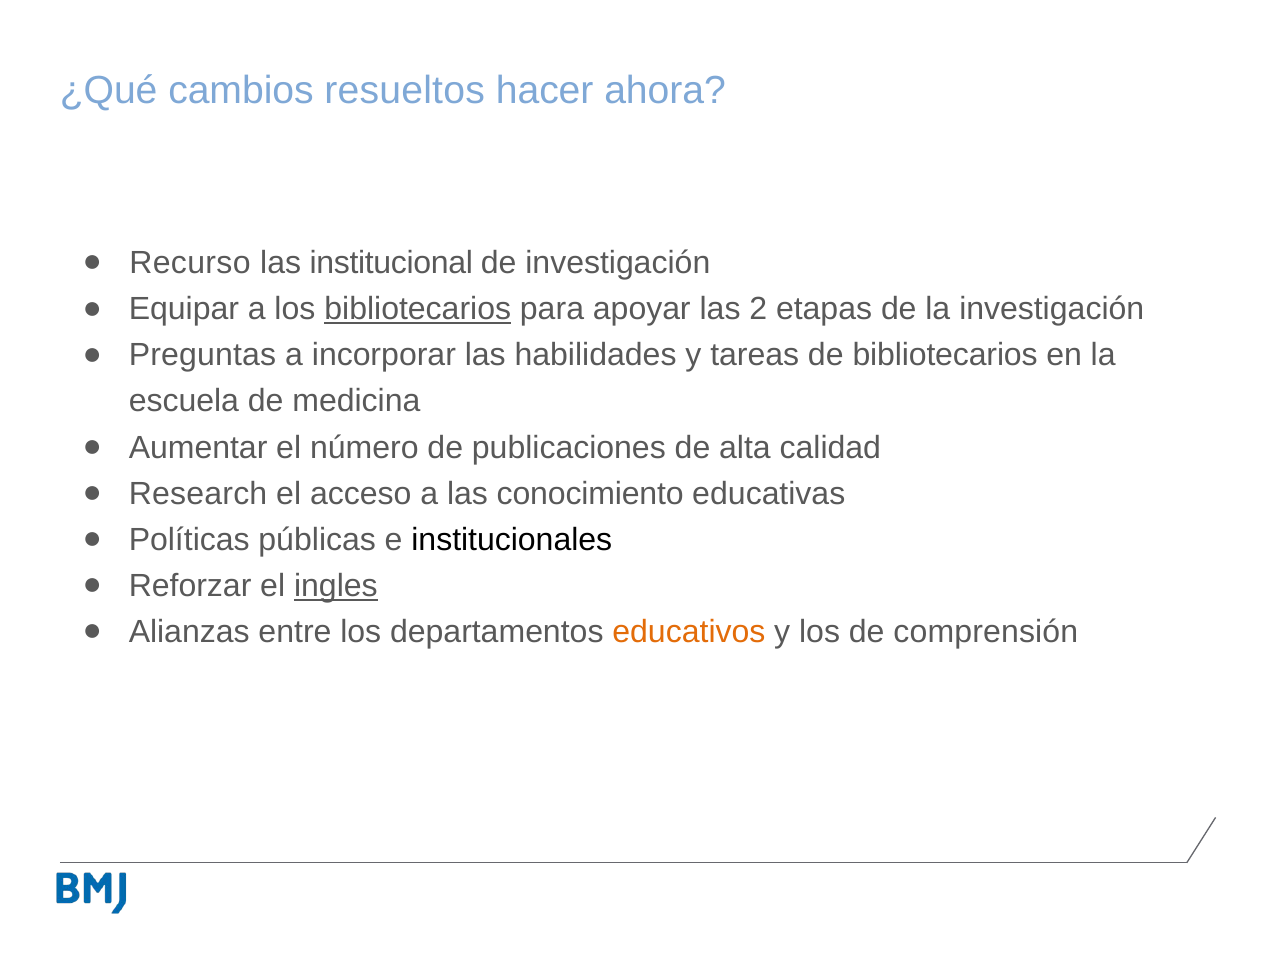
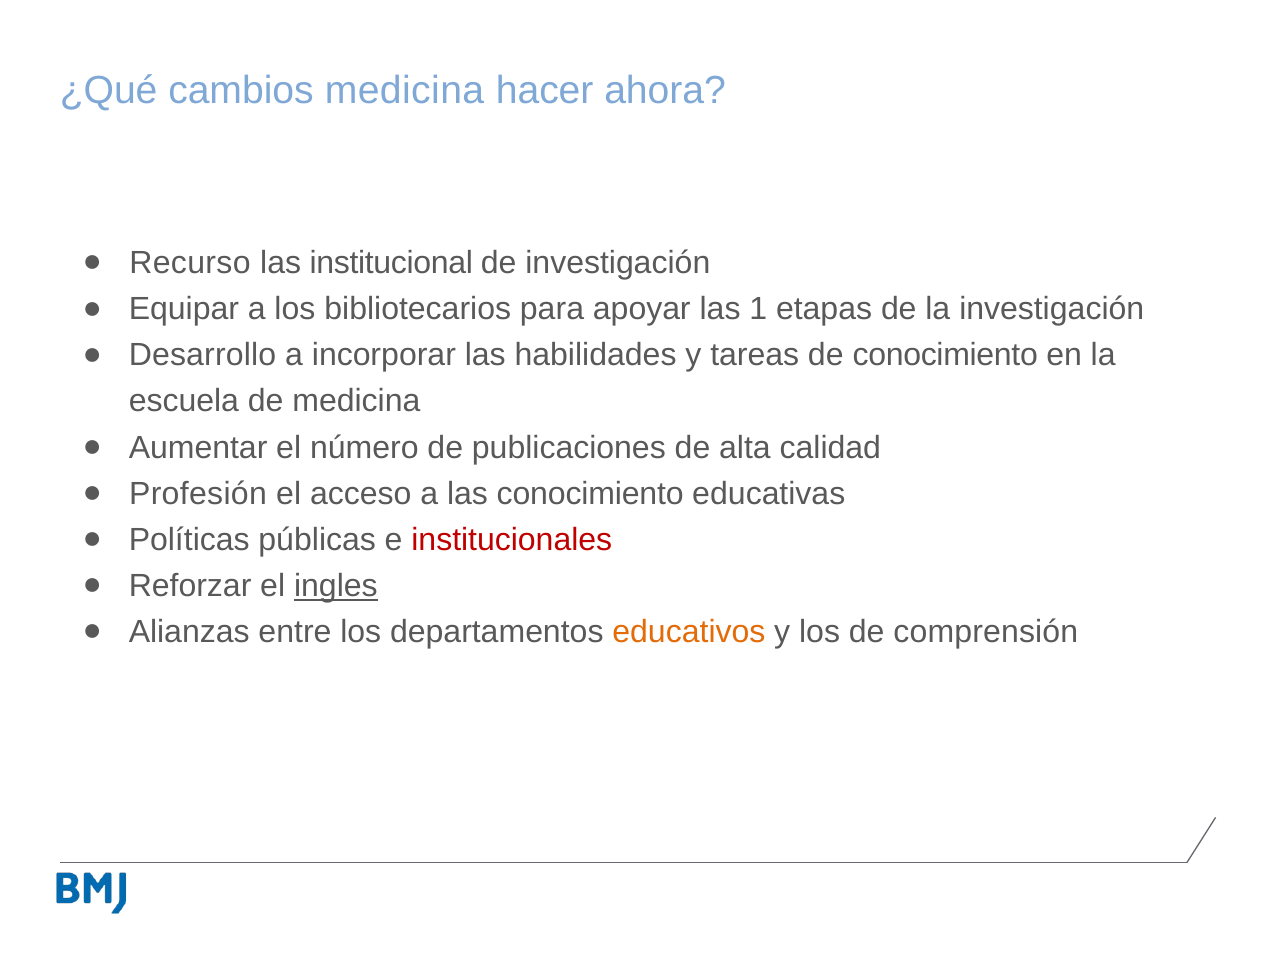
cambios resueltos: resueltos -> medicina (405, 90)
bibliotecarios underline: present -> none (418, 309)
2: 2 -> 1 (758, 309)
Preguntas: Preguntas -> Desarrollo (202, 355)
de bibliotecarios: bibliotecarios -> conocimiento (945, 355)
Research: Research -> Profesión (198, 494)
institucionales colour: black -> red (512, 540)
